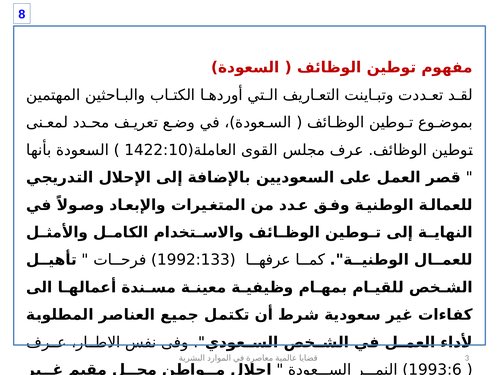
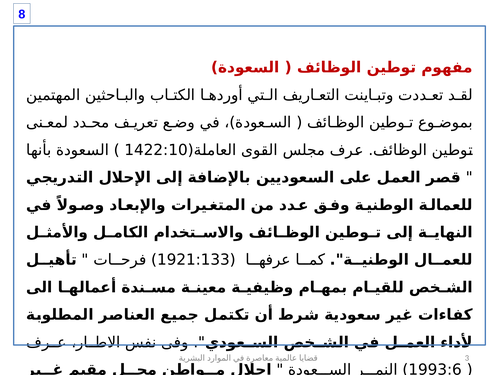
1992:133: 1992:133 -> 1921:133 (194, 259)
